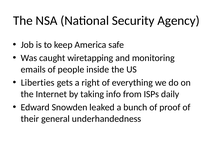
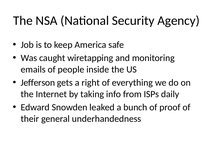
Liberties: Liberties -> Jefferson (38, 83)
